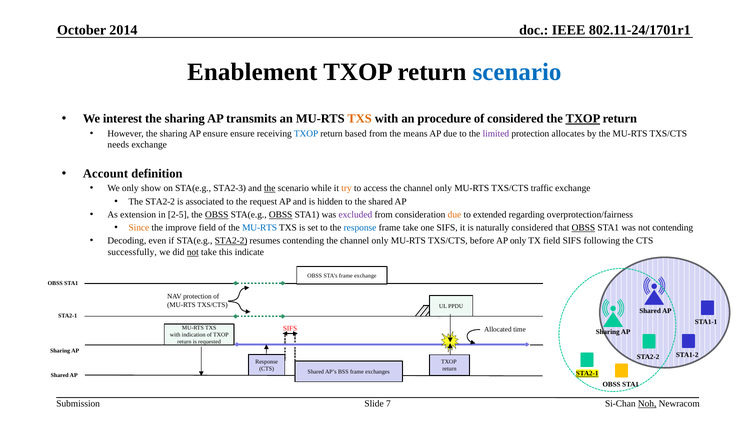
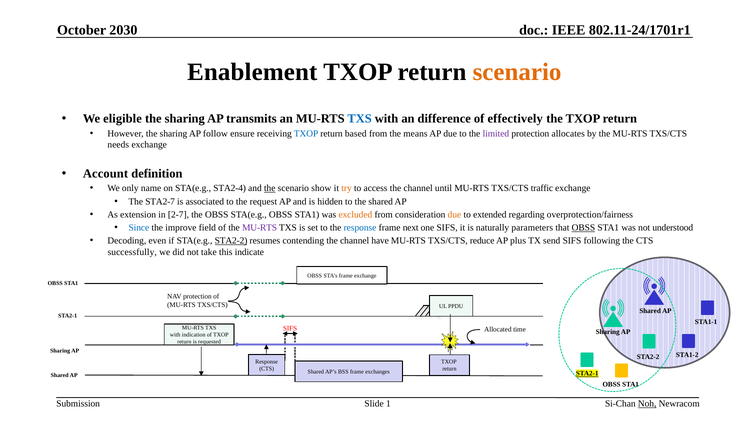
2014: 2014 -> 2030 (123, 30)
scenario colour: blue -> orange (517, 72)
interest: interest -> eligible (123, 119)
TXS colour: orange -> blue (360, 119)
procedure: procedure -> difference (444, 119)
of considered: considered -> effectively (515, 119)
TXOP underline: present -> none (583, 119)
AP ensure: ensure -> follow (215, 134)
show: show -> name (151, 189)
STA2-3: STA2-3 -> STA2-4 (230, 189)
while: while -> show (321, 189)
access the channel only: only -> until (444, 189)
The STA2-2: STA2-2 -> STA2-7 (160, 202)
2-5: 2-5 -> 2-7 (178, 215)
OBSS underline: present -> none (217, 215)
OBSS underline: present -> none (281, 215)
excluded colour: purple -> orange (355, 215)
Since colour: orange -> blue (139, 228)
MU-RTS colour: blue -> purple (260, 228)
frame take: take -> next (411, 228)
naturally considered: considered -> parameters (532, 228)
not contending: contending -> understood (673, 228)
contending the channel only: only -> have (380, 241)
before: before -> reduce (482, 241)
AP only: only -> plus (518, 241)
TX field: field -> send (552, 241)
not underline: present -> none (193, 252)
7: 7 -> 1 (388, 404)
